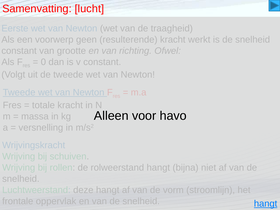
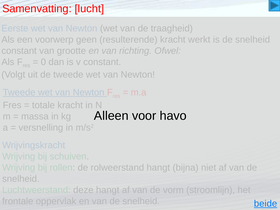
hangt: hangt -> beide (266, 204)
